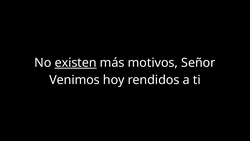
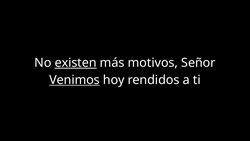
Venimos underline: none -> present (75, 80)
